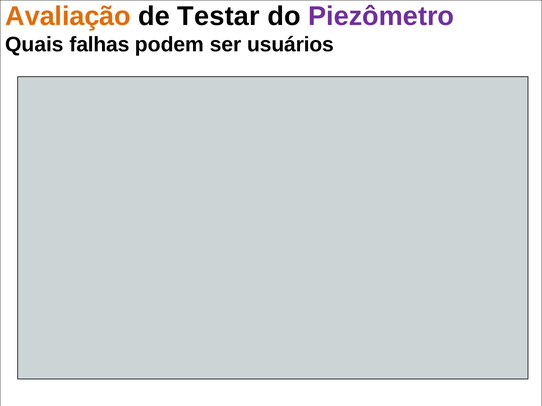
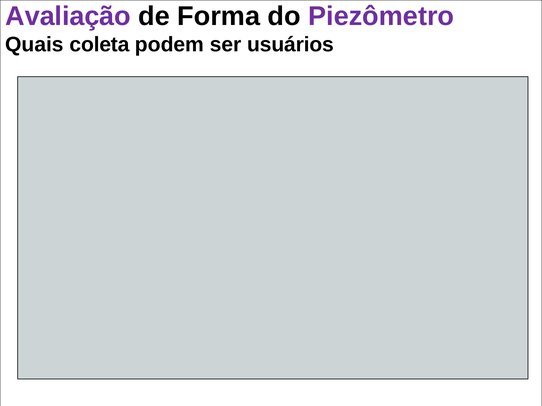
Avaliação colour: orange -> purple (68, 16)
de Testar: Testar -> Forma (219, 16)
Quais falhas: falhas -> coleta (99, 45)
